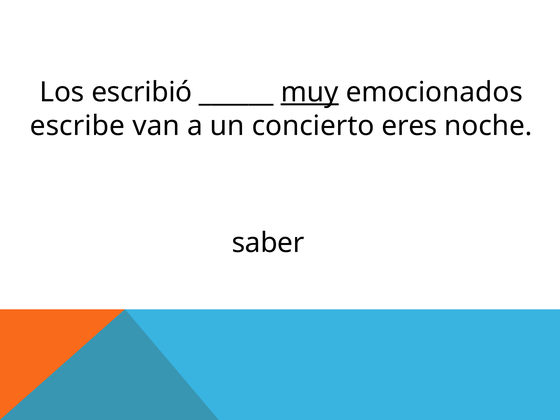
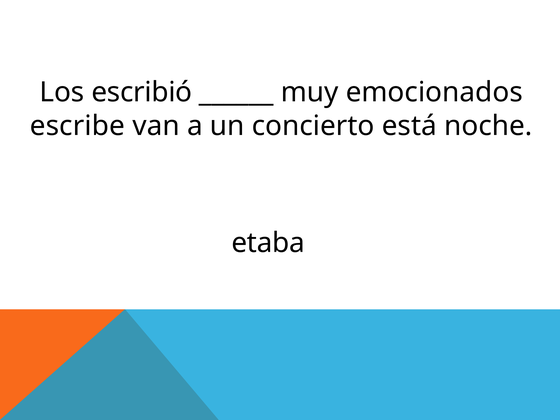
muy underline: present -> none (310, 92)
eres: eres -> está (409, 126)
saber: saber -> etaba (268, 243)
